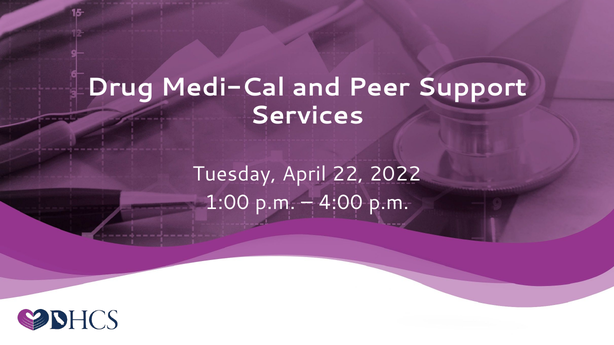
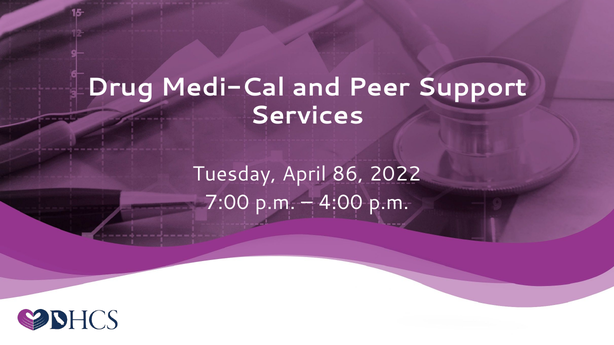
22: 22 -> 86 (348, 174)
1:00: 1:00 -> 7:00 (227, 203)
